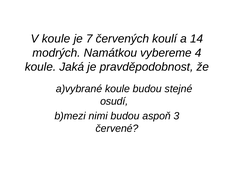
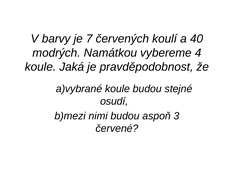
V koule: koule -> barvy (56, 39)
14: 14 -> 40 (197, 39)
